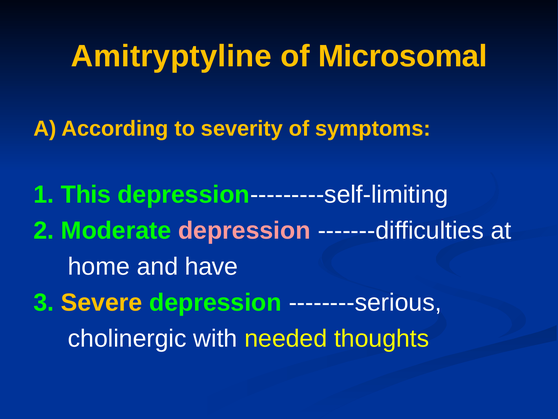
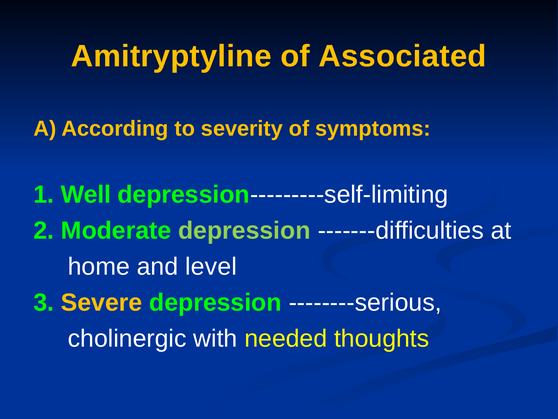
Microsomal: Microsomal -> Associated (402, 56)
This: This -> Well (86, 194)
depression colour: pink -> light green (244, 230)
have: have -> level (211, 266)
